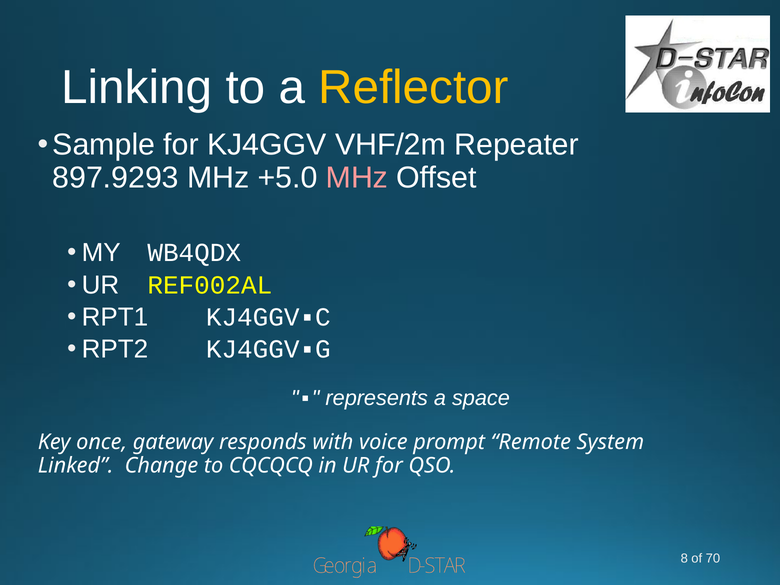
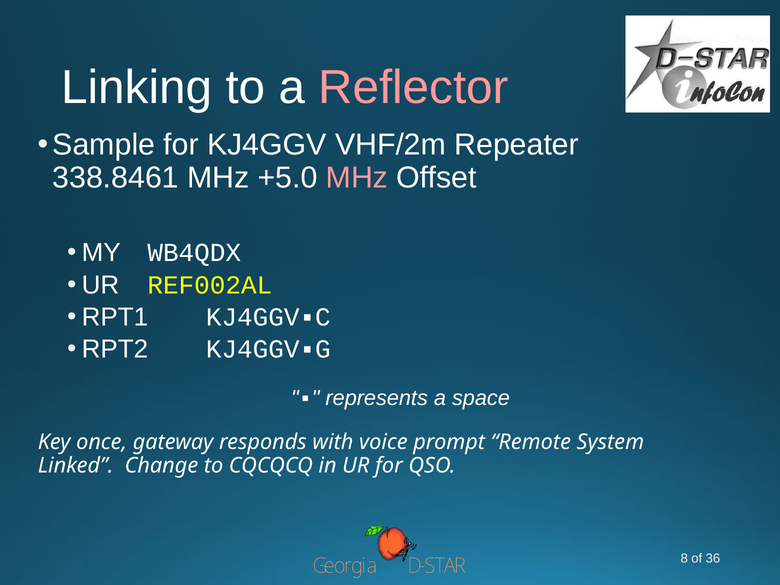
Reflector colour: yellow -> pink (414, 87)
897.9293: 897.9293 -> 338.8461 (116, 178)
70: 70 -> 36 (713, 559)
